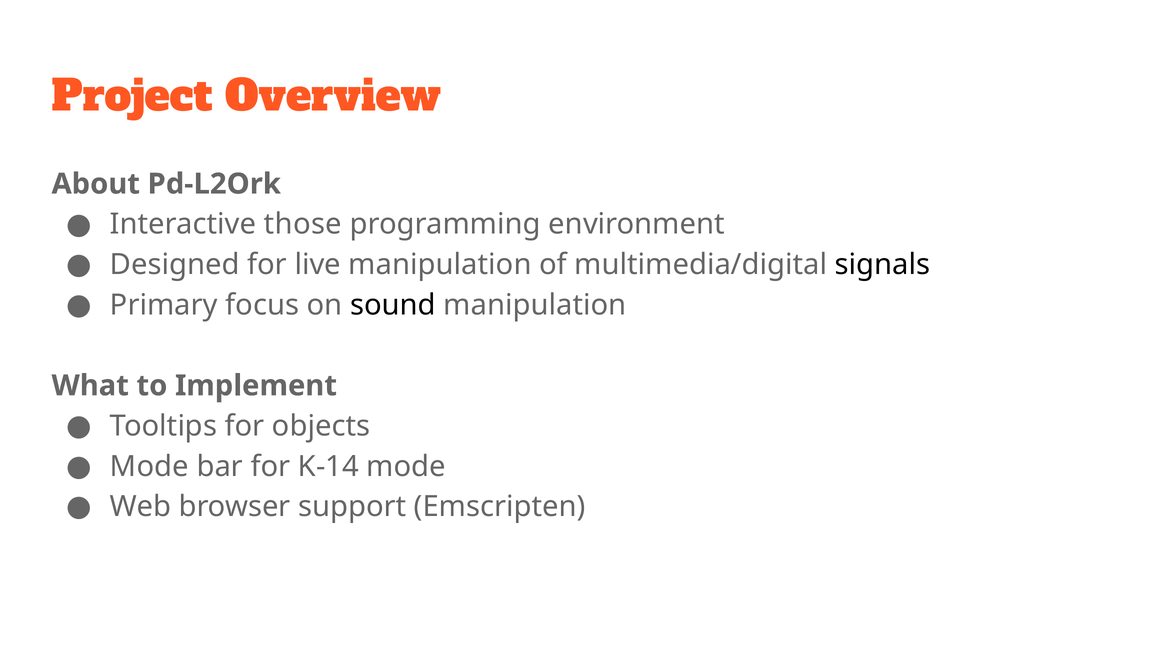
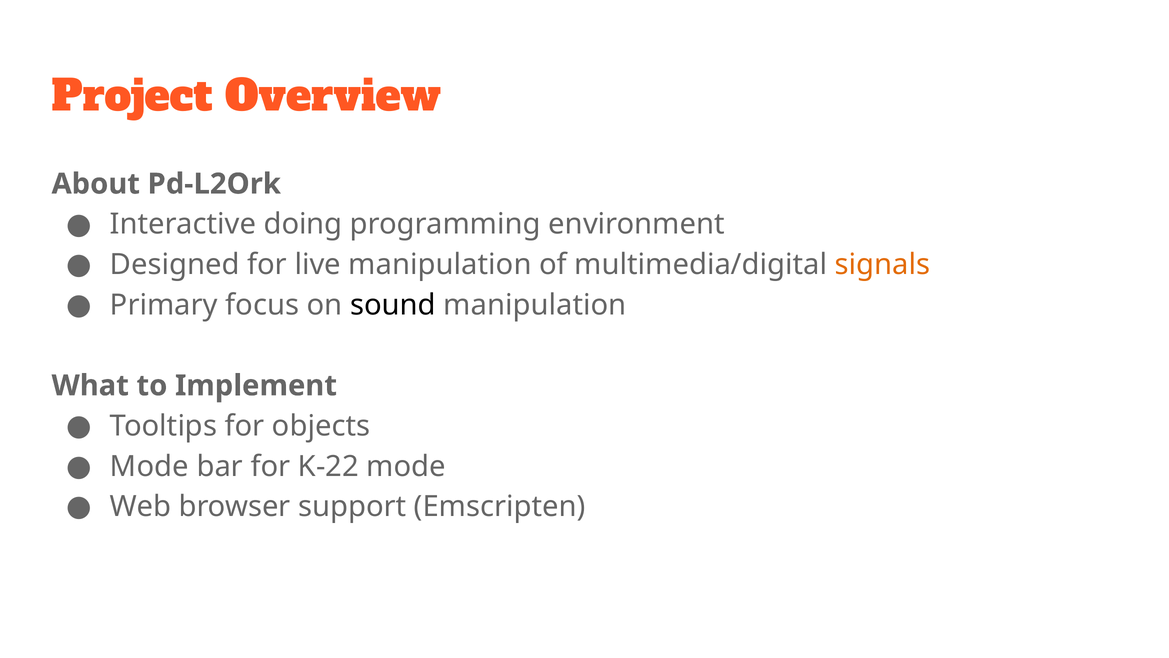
those: those -> doing (303, 224)
signals colour: black -> orange (883, 264)
K-14: K-14 -> K-22 (328, 466)
